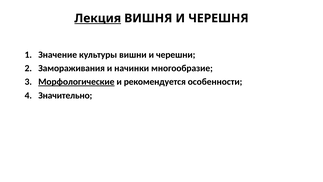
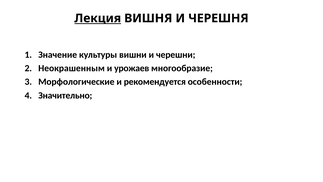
Замораживания: Замораживания -> Неокрашенным (72, 68)
начинки: начинки -> урожаев (132, 68)
Морфологические underline: present -> none (76, 82)
